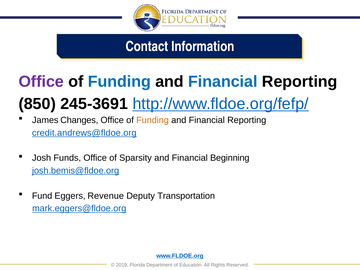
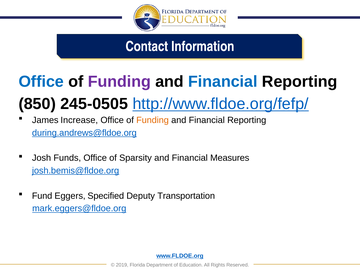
Office colour: purple -> blue (41, 81)
Funding colour: blue -> purple (119, 81)
245-3691: 245-3691 -> 245-0505 (94, 104)
Changes: Changes -> Increase (79, 120)
credit.andrews@fldoe.org: credit.andrews@fldoe.org -> during.andrews@fldoe.org (84, 133)
Beginning: Beginning -> Measures (230, 158)
Revenue: Revenue -> Specified (106, 196)
